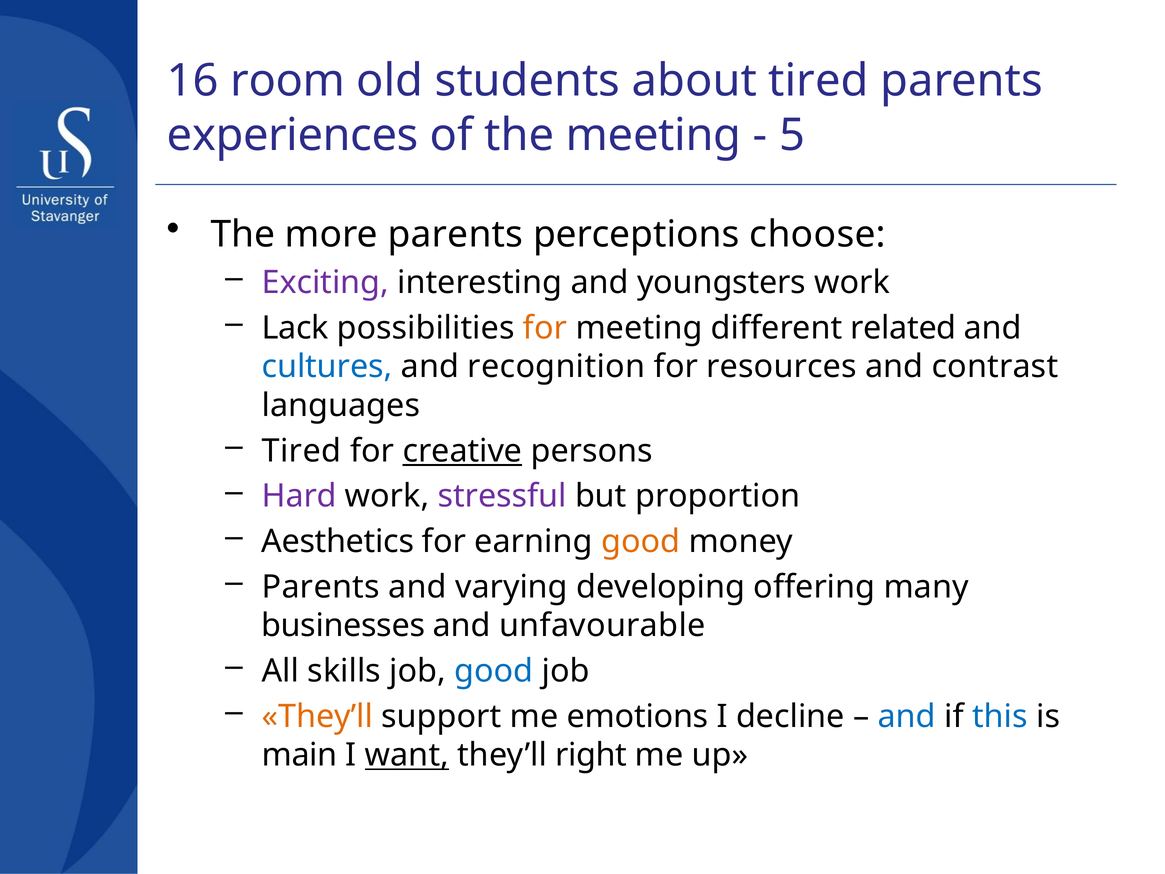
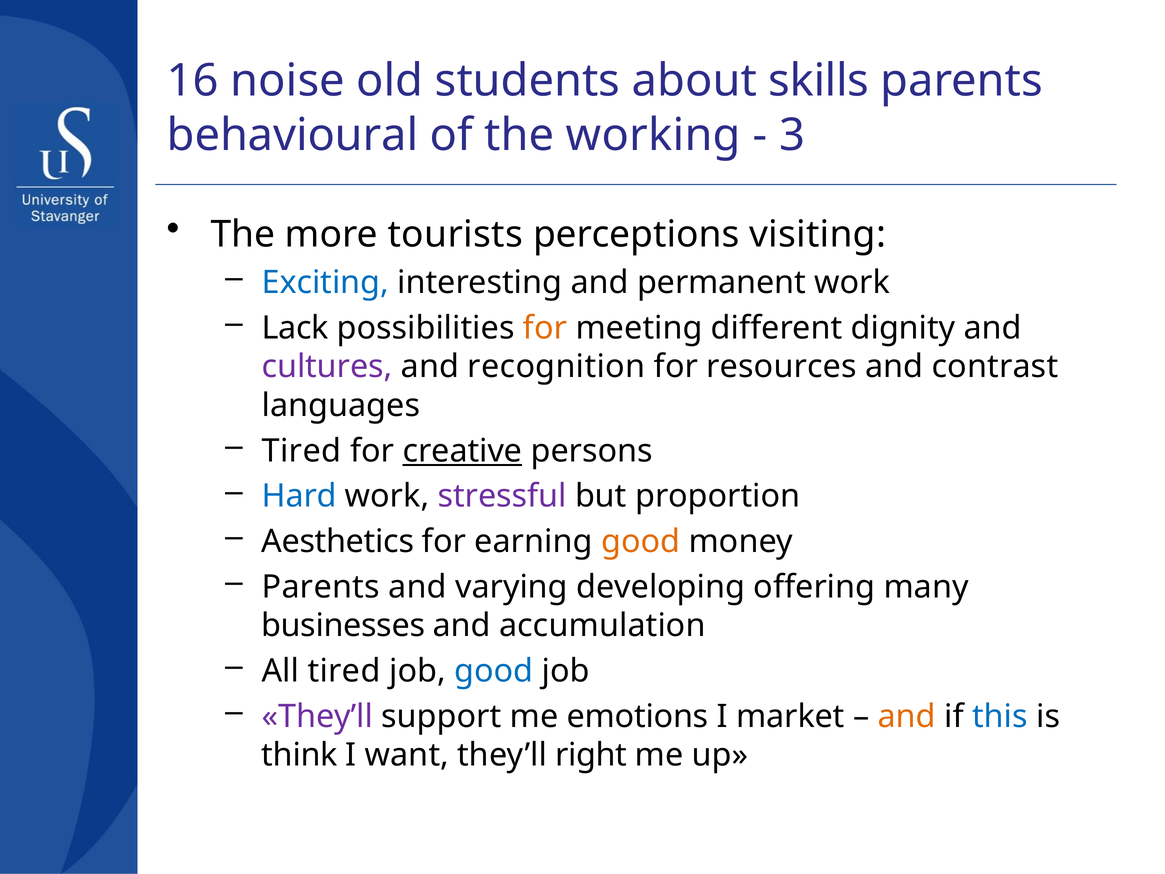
room: room -> noise (288, 81)
about tired: tired -> skills (819, 81)
experiences: experiences -> behavioural (293, 135)
the meeting: meeting -> working (653, 135)
5: 5 -> 3 (792, 135)
more parents: parents -> tourists (455, 235)
choose: choose -> visiting (818, 235)
Exciting colour: purple -> blue (325, 282)
youngsters: youngsters -> permanent (722, 282)
related: related -> dignity (903, 328)
cultures colour: blue -> purple (327, 367)
Hard colour: purple -> blue (299, 496)
unfavourable: unfavourable -> accumulation (602, 626)
All skills: skills -> tired (344, 671)
They’ll colour: orange -> purple (317, 716)
decline: decline -> market (790, 716)
and colour: blue -> orange (907, 716)
main: main -> think (300, 755)
want underline: present -> none (407, 755)
